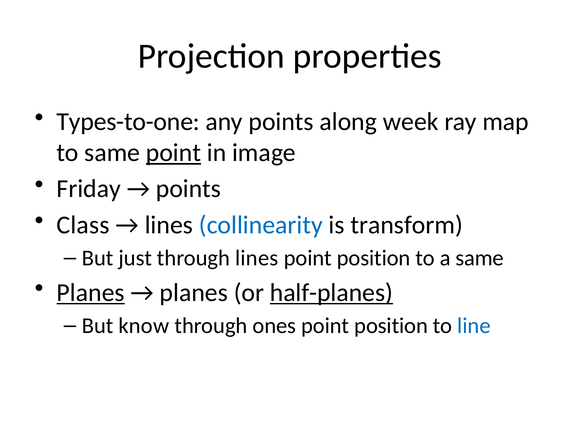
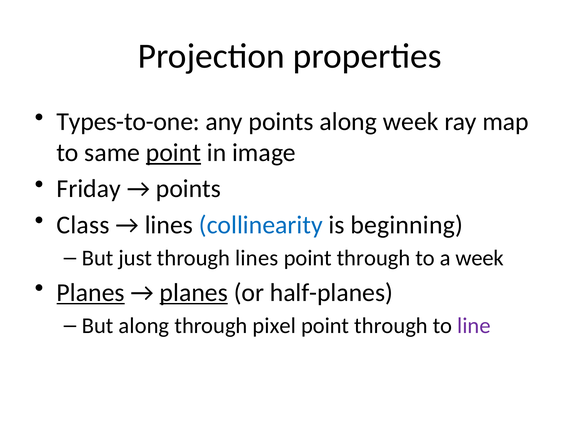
transform: transform -> beginning (407, 225)
position: position -> through (374, 258)
a same: same -> week (480, 258)
planes underline: none -> present (194, 293)
half-planes underline: present -> none (331, 293)
But know: know -> along (144, 326)
ones: ones -> pixel (274, 326)
position: position -> through (391, 326)
line colour: blue -> purple (474, 326)
